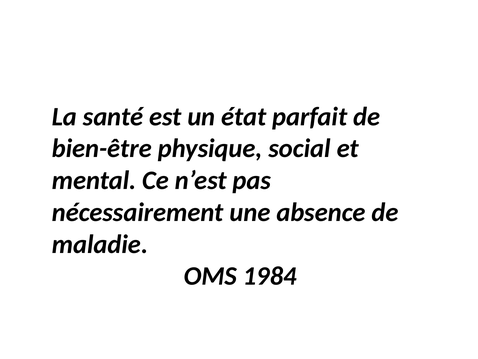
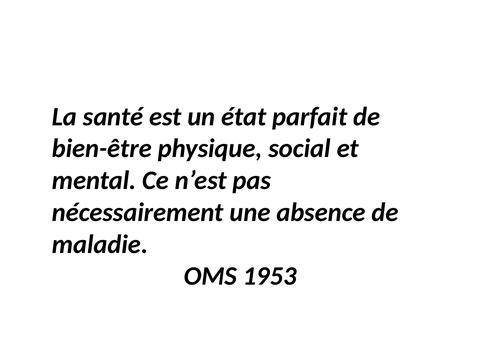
1984: 1984 -> 1953 (270, 276)
